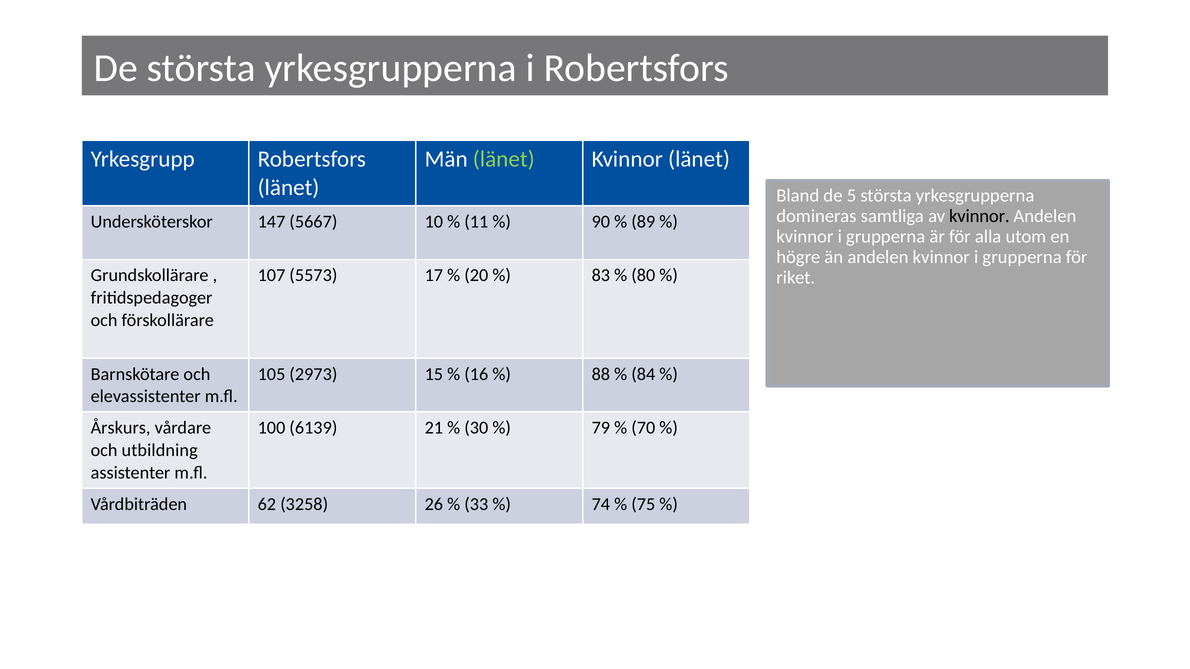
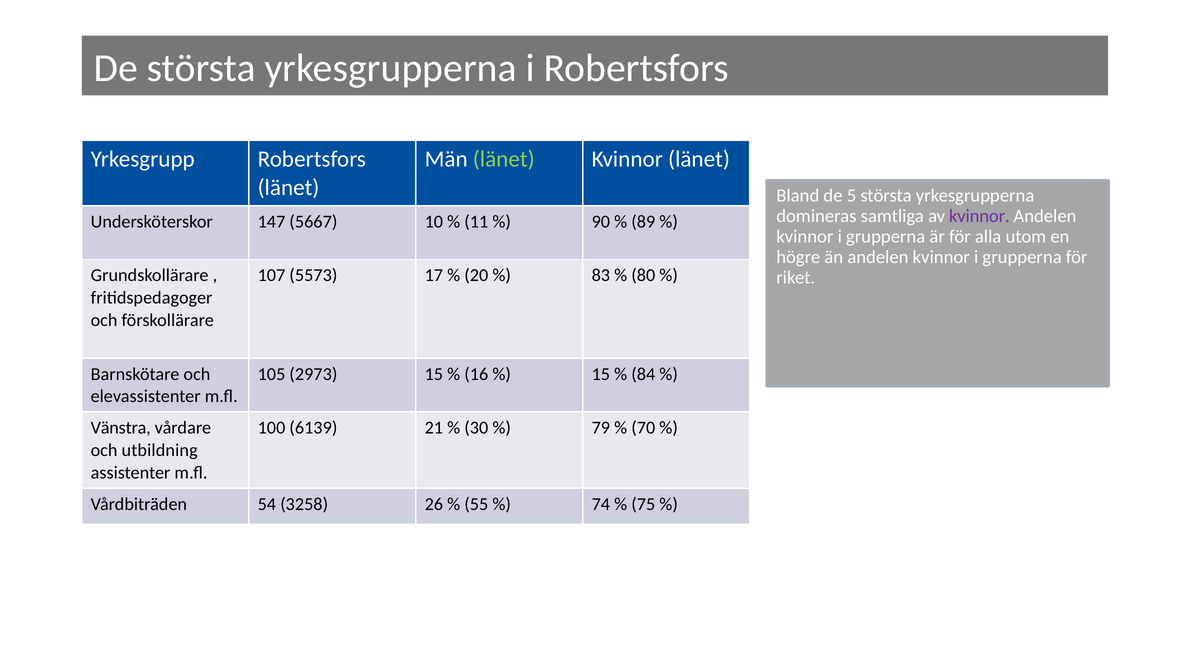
kvinnor colour: black -> purple (979, 216)
88: 88 -> 15 (601, 374)
Årskurs: Årskurs -> Vänstra (121, 428)
62: 62 -> 54 (267, 504)
33: 33 -> 55 (476, 504)
